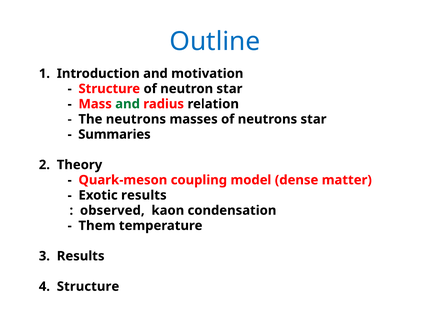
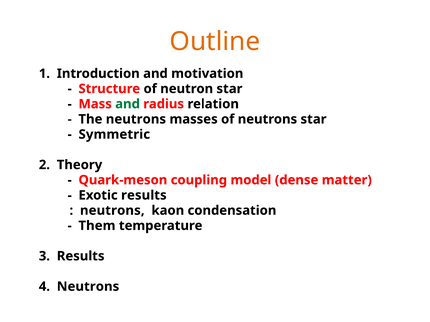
Outline colour: blue -> orange (215, 42)
Summaries: Summaries -> Symmetric (114, 135)
observed: observed -> neutrons (112, 211)
4 Structure: Structure -> Neutrons (88, 287)
